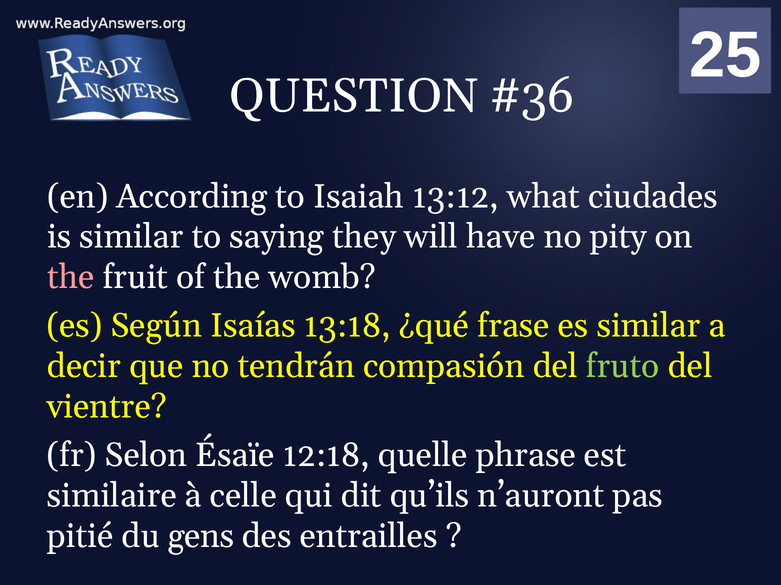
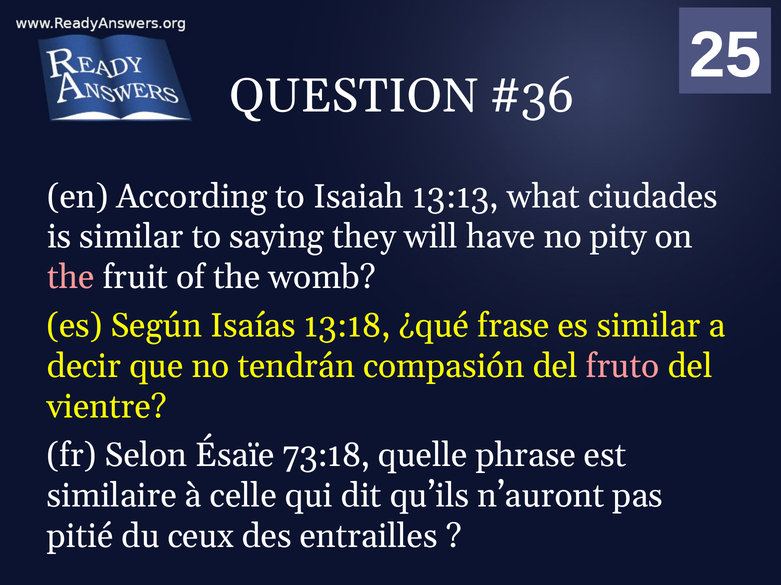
13:12: 13:12 -> 13:13 (455, 197)
fruto colour: light green -> pink (623, 367)
12:18: 12:18 -> 73:18 (326, 456)
gens: gens -> ceux (201, 537)
